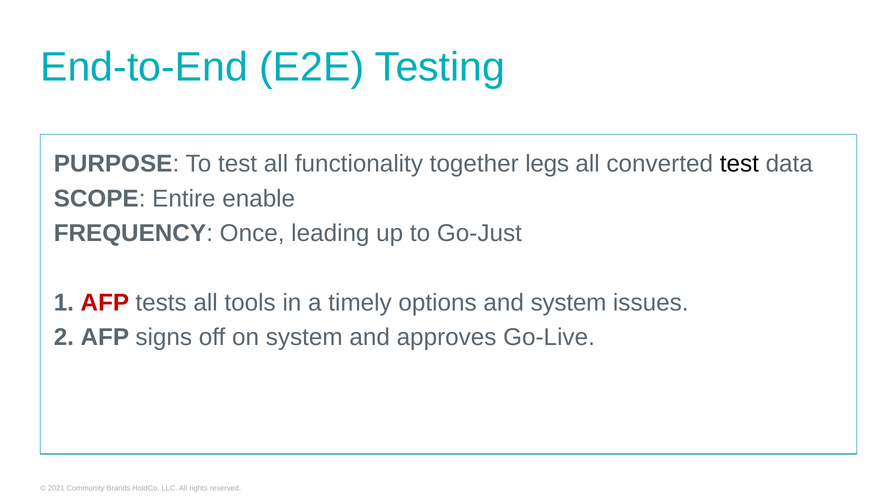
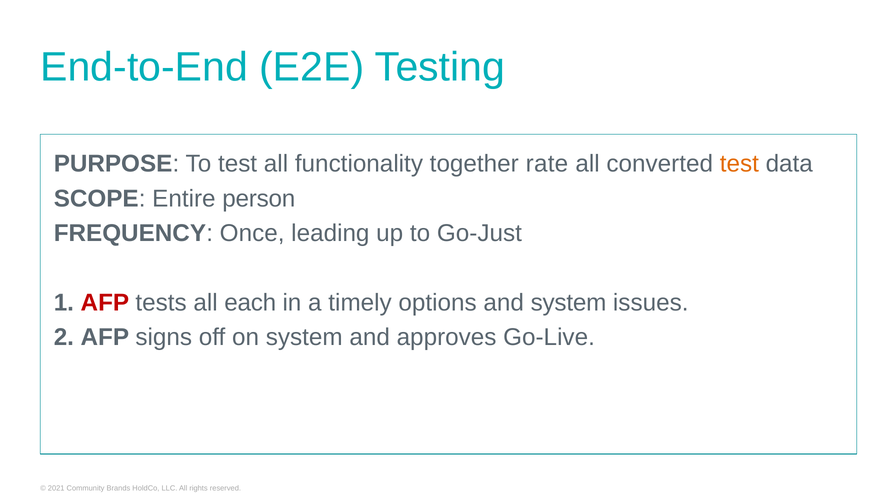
legs: legs -> rate (547, 164)
test colour: black -> orange (739, 164)
enable: enable -> person (259, 199)
tools: tools -> each (250, 303)
